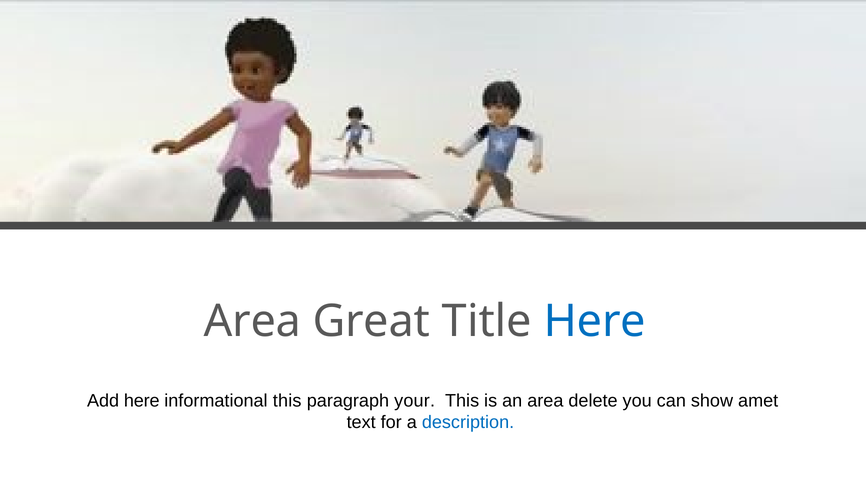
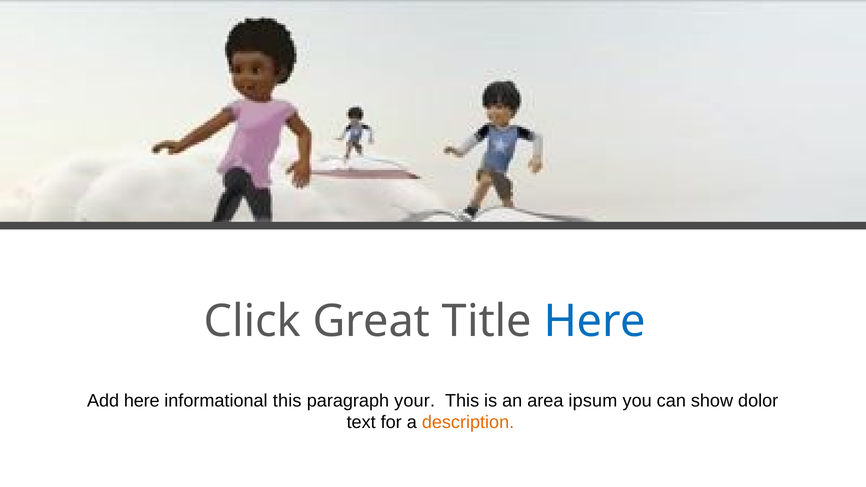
Area: Area -> Click (252, 321)
delete: delete -> ipsum (593, 401)
amet: amet -> dolor (758, 401)
description colour: blue -> orange (468, 423)
